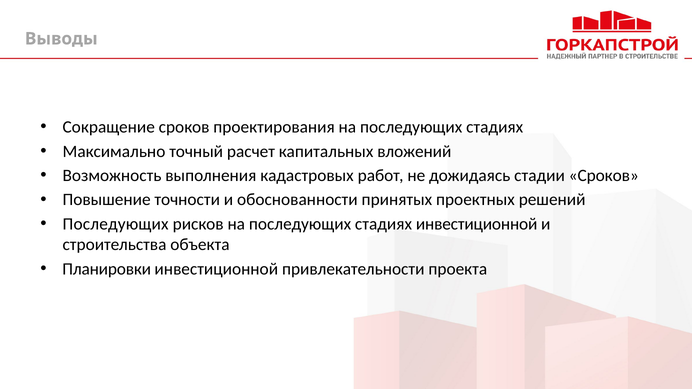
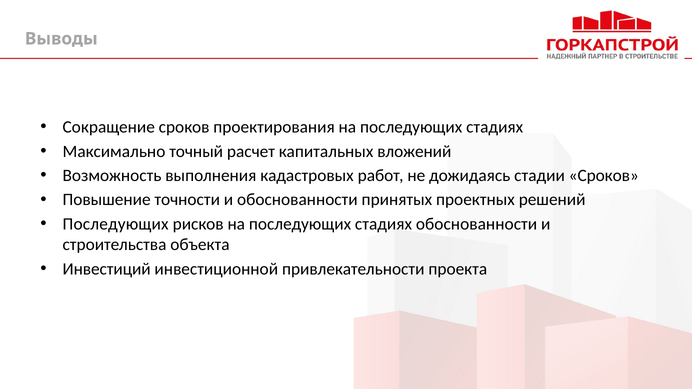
стадиях инвестиционной: инвестиционной -> обоснованности (477, 224)
Планировки: Планировки -> Инвестиций (107, 269)
